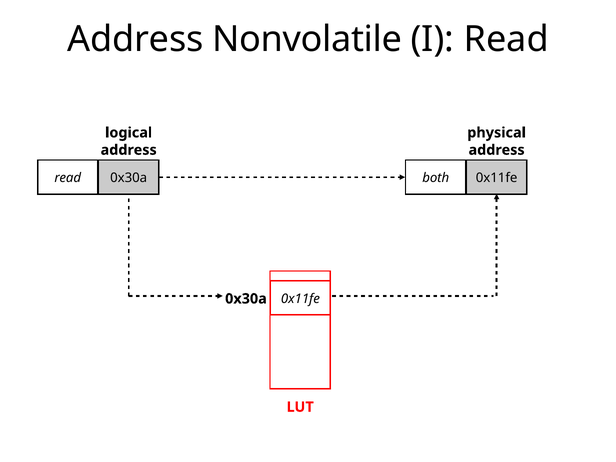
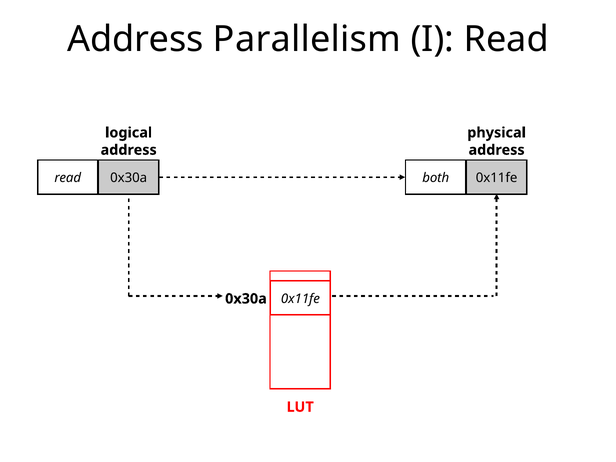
Nonvolatile: Nonvolatile -> Parallelism (307, 39)
